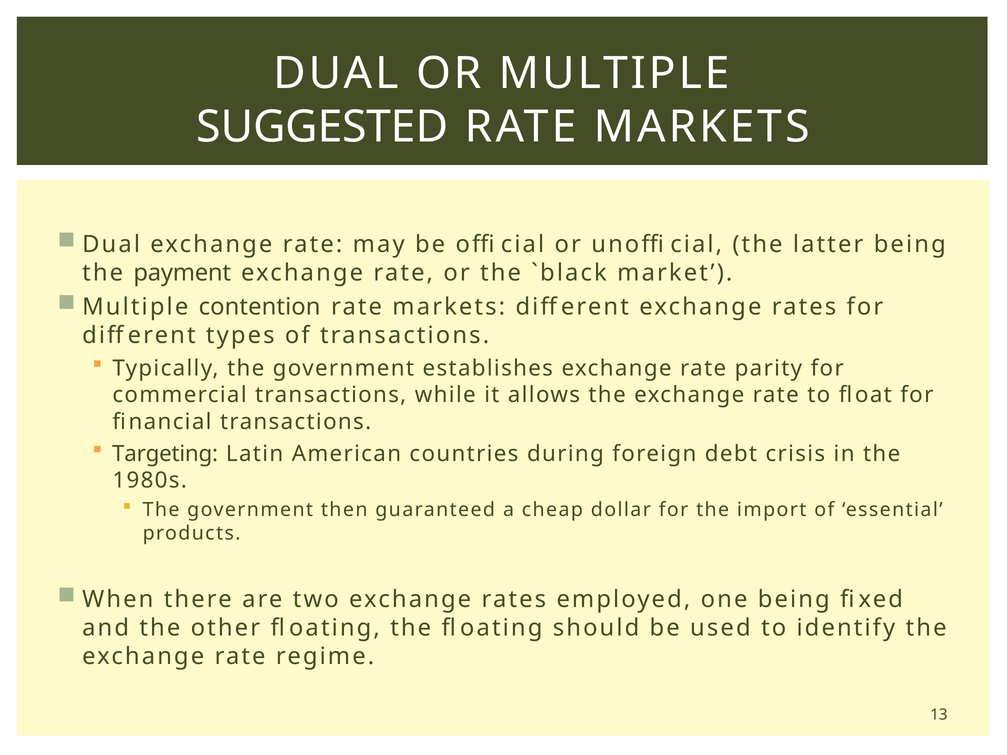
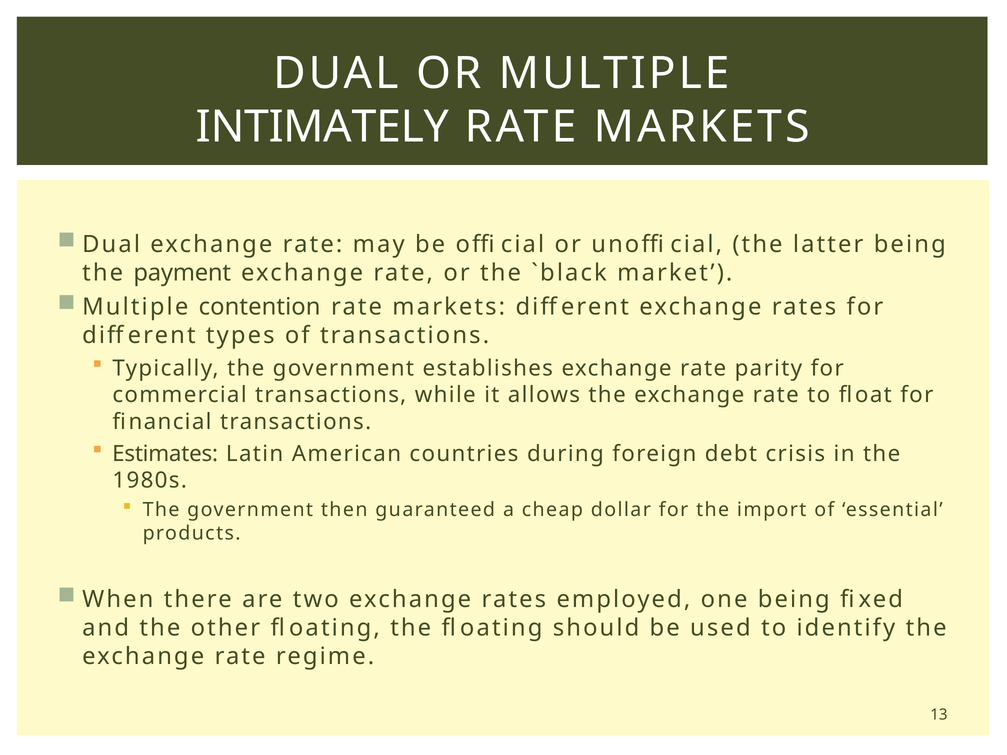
SUGGESTED: SUGGESTED -> INTIMATELY (322, 127)
Targeting: Targeting -> Estimates (165, 454)
